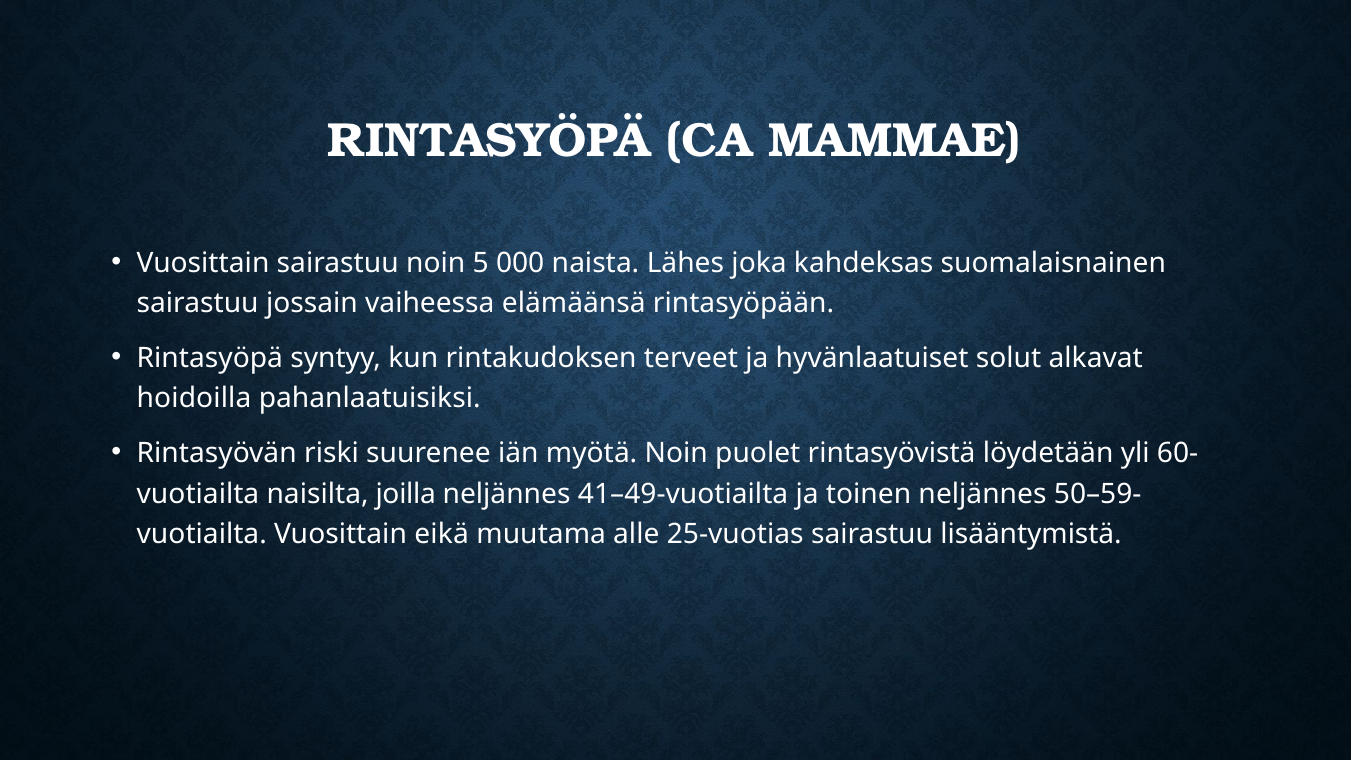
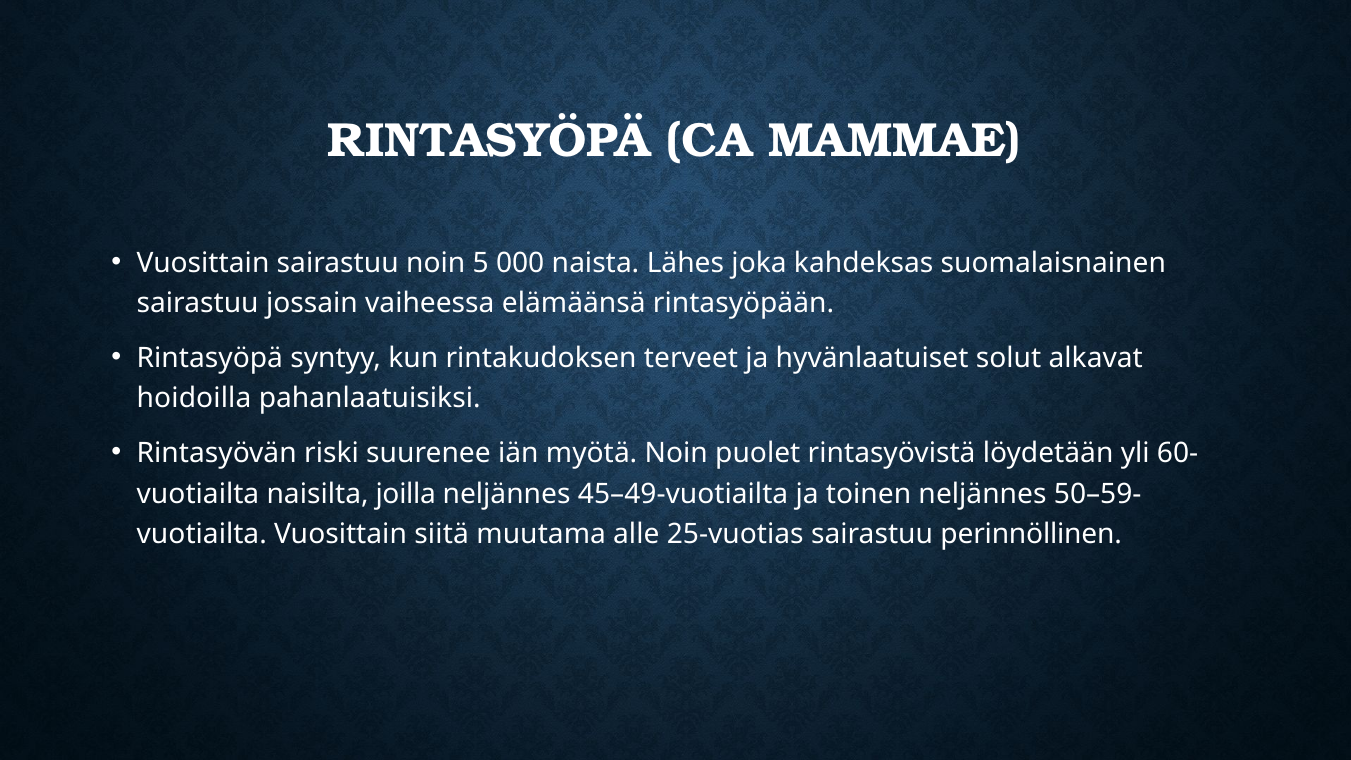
41–49-vuotiailta: 41–49-vuotiailta -> 45–49-vuotiailta (683, 494)
eikä: eikä -> siitä (442, 534)
lisääntymistä: lisääntymistä -> perinnöllinen (1031, 534)
